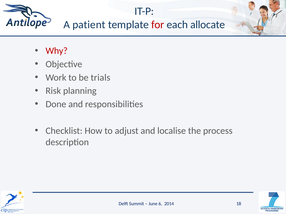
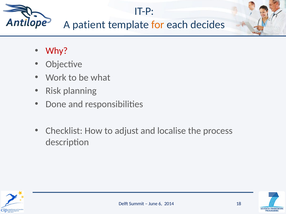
for colour: red -> orange (158, 25)
allocate: allocate -> decides (208, 25)
trials: trials -> what (101, 78)
